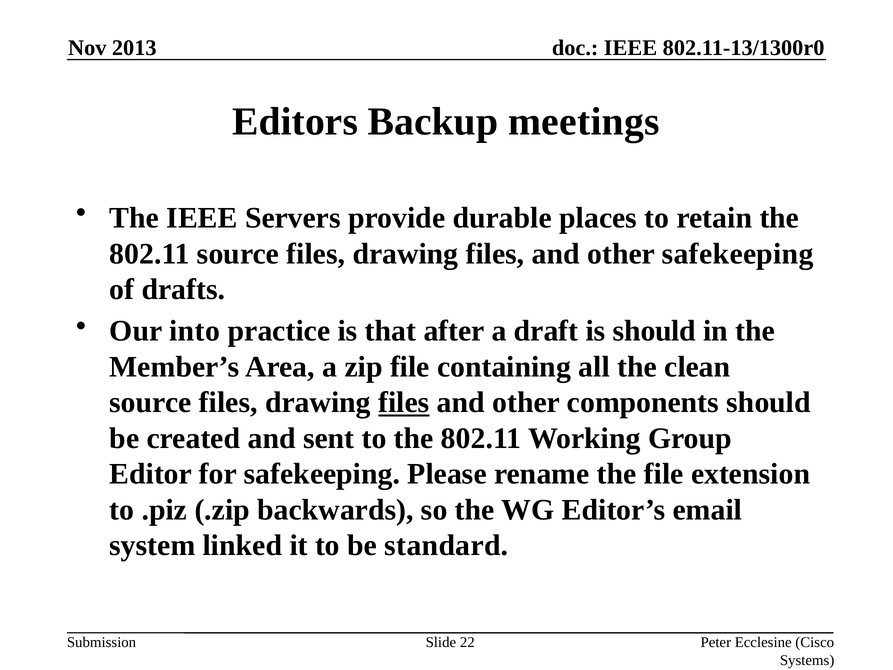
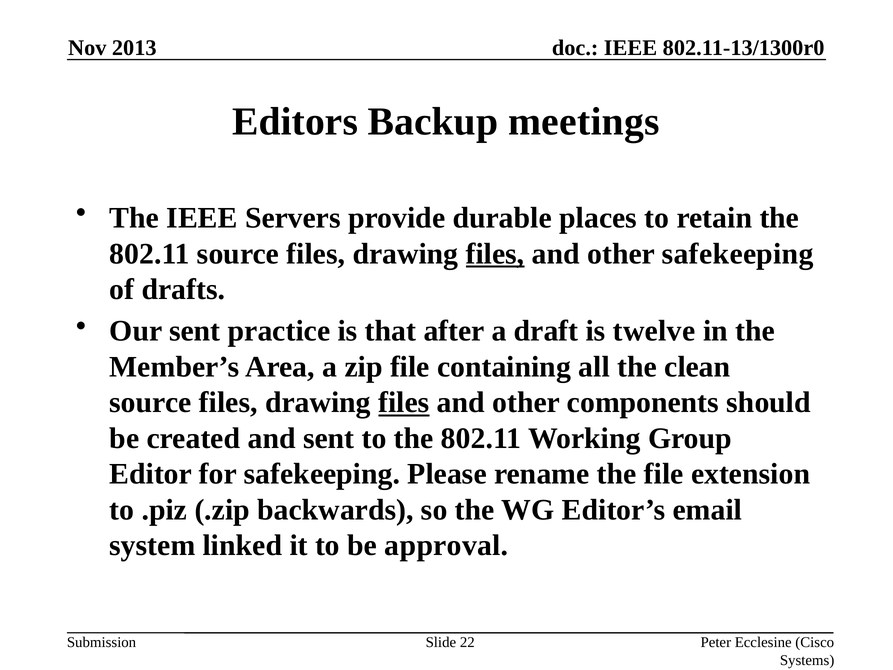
files underline: none -> present (495, 254)
Our into: into -> sent (195, 331)
is should: should -> twelve (654, 331)
standard: standard -> approval (446, 545)
